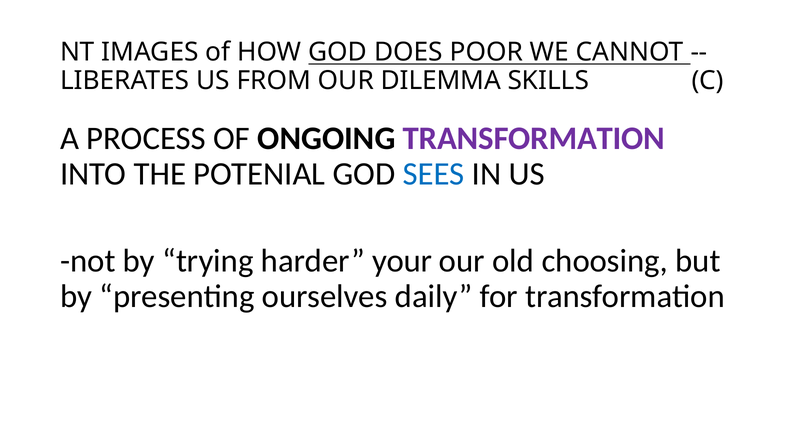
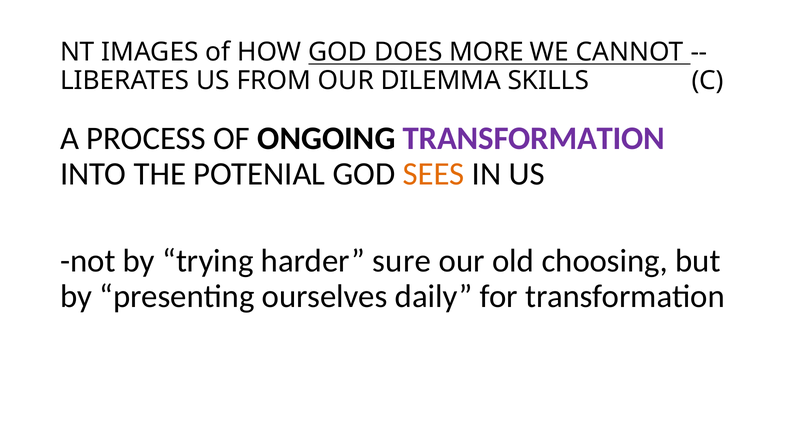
POOR: POOR -> MORE (486, 52)
SEES colour: blue -> orange (434, 174)
your: your -> sure (402, 261)
